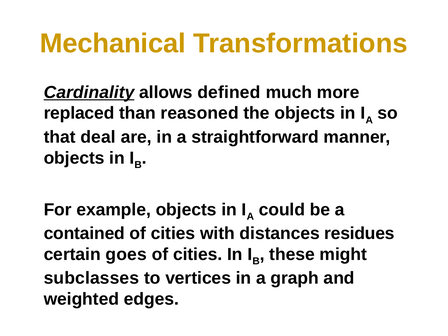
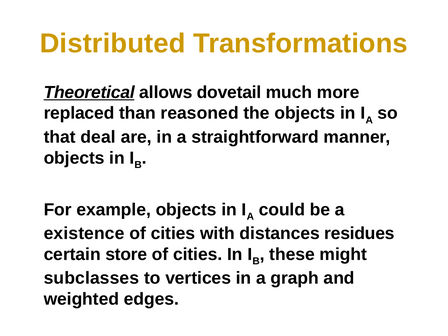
Mechanical: Mechanical -> Distributed (113, 43)
Cardinality: Cardinality -> Theoretical (89, 92)
defined: defined -> dovetail (229, 92)
contained: contained -> existence (84, 233)
goes: goes -> store (126, 254)
